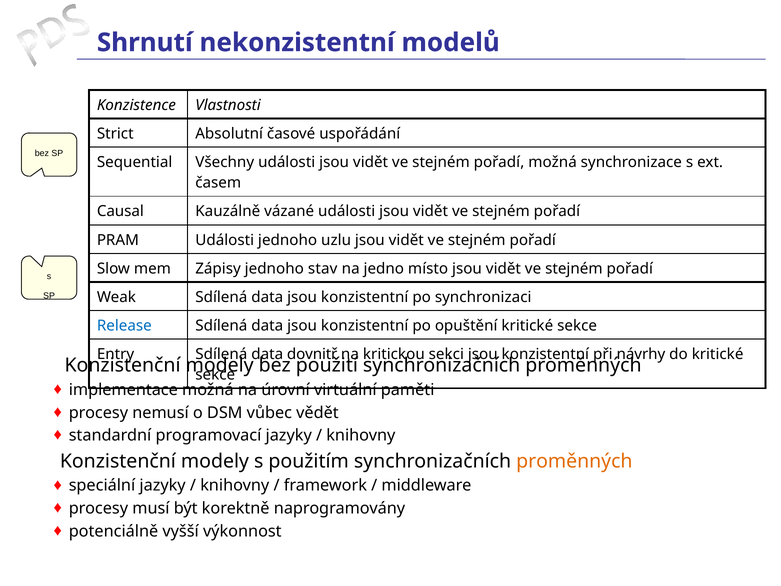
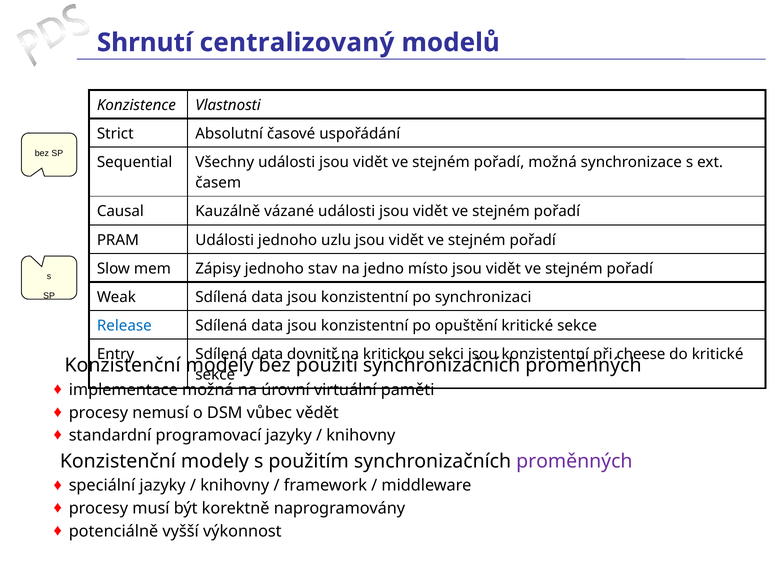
nekonzistentní: nekonzistentní -> centralizovaný (297, 43)
návrhy: návrhy -> cheese (641, 354)
proměnných colour: orange -> purple (574, 461)
